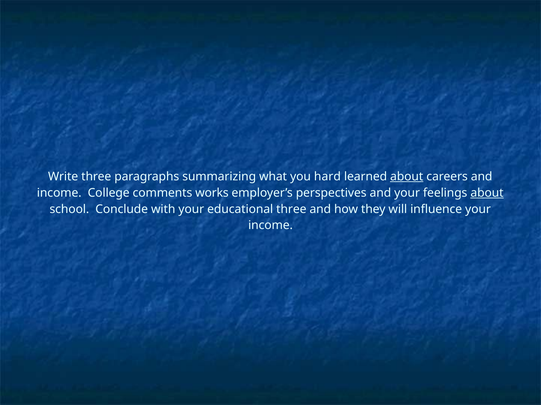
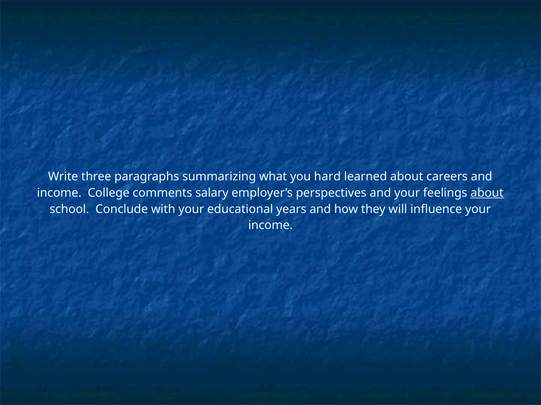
about underline: present -> none (407, 177)
works: works -> salary (212, 193)
educational three: three -> years (291, 209)
